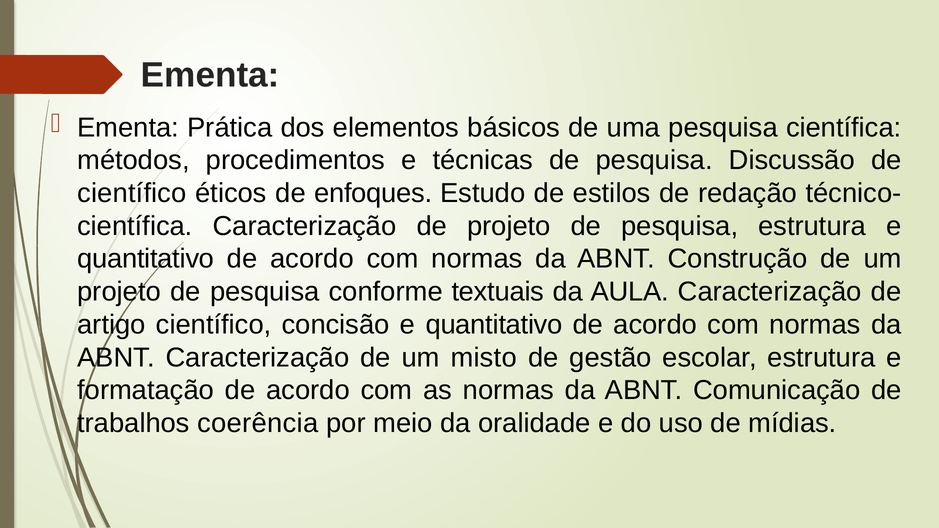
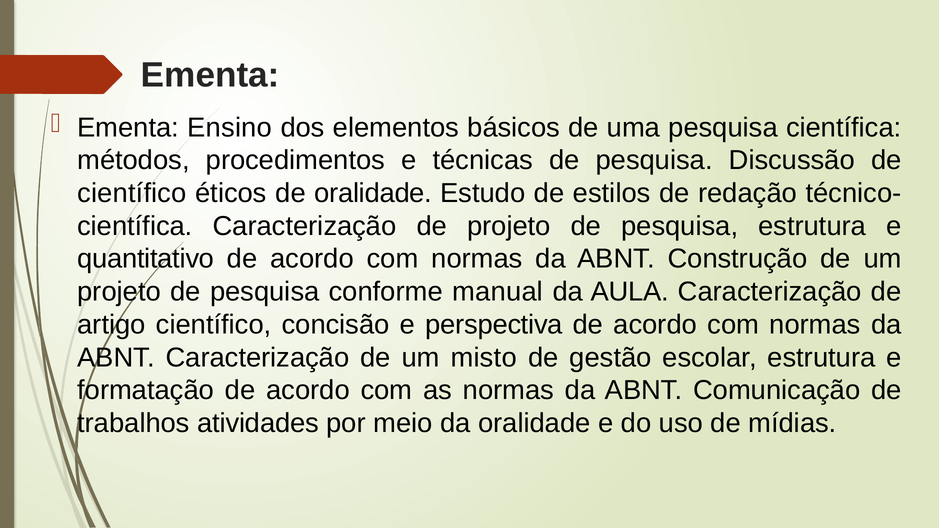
Prática: Prática -> Ensino (230, 128)
de enfoques: enfoques -> oralidade (373, 193)
textuais: textuais -> manual (498, 292)
quantitativo: quantitativo -> perspectiva (494, 325)
coerência: coerência -> atividades (258, 423)
